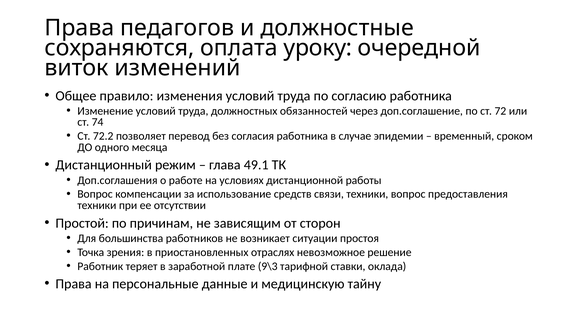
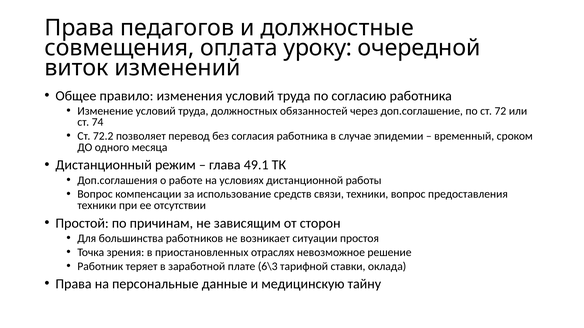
сохраняются: сохраняются -> совмещения (119, 48)
9\3: 9\3 -> 6\3 (268, 267)
